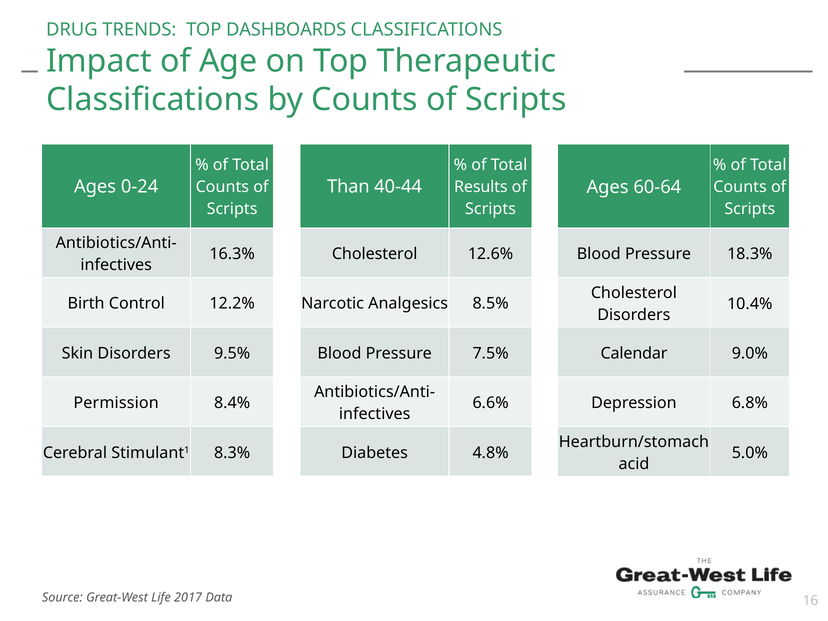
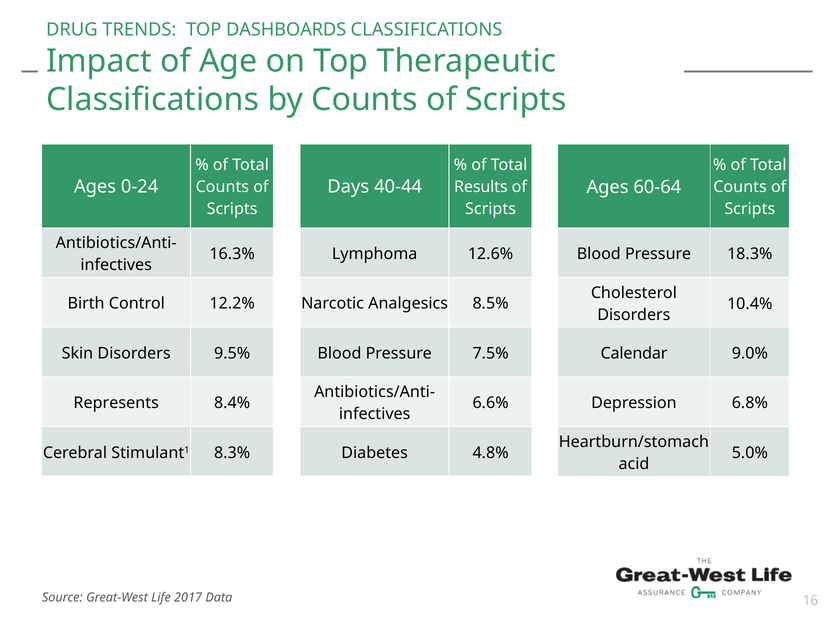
Than: Than -> Days (348, 187)
Cholesterol: Cholesterol -> Lymphoma (375, 254)
Permission: Permission -> Represents (116, 403)
